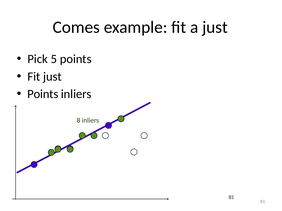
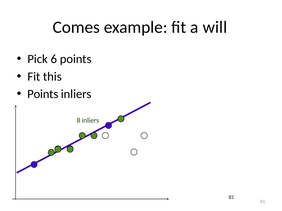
a just: just -> will (215, 27)
5: 5 -> 6 (54, 59)
Fit just: just -> this (52, 77)
